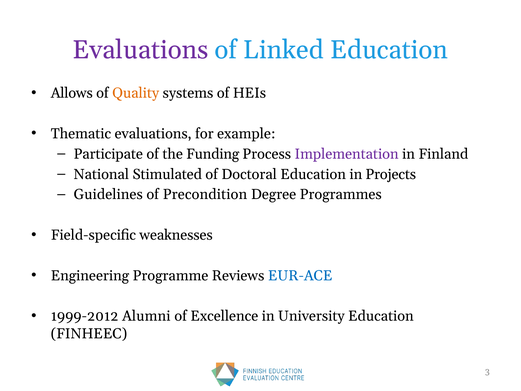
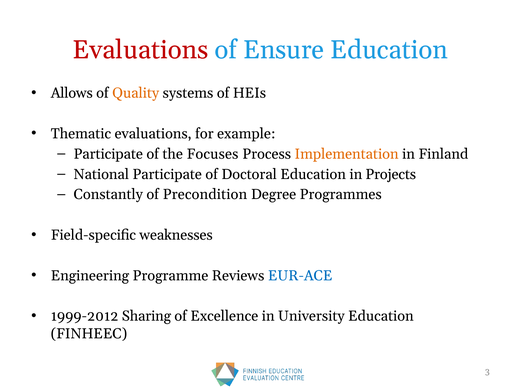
Evaluations colour: purple -> red (140, 50)
Linked: Linked -> Ensure (284, 50)
Funding: Funding -> Focuses (213, 154)
Implementation colour: purple -> orange (347, 154)
National Stimulated: Stimulated -> Participate (167, 174)
Guidelines: Guidelines -> Constantly (108, 194)
Alumni: Alumni -> Sharing (146, 316)
